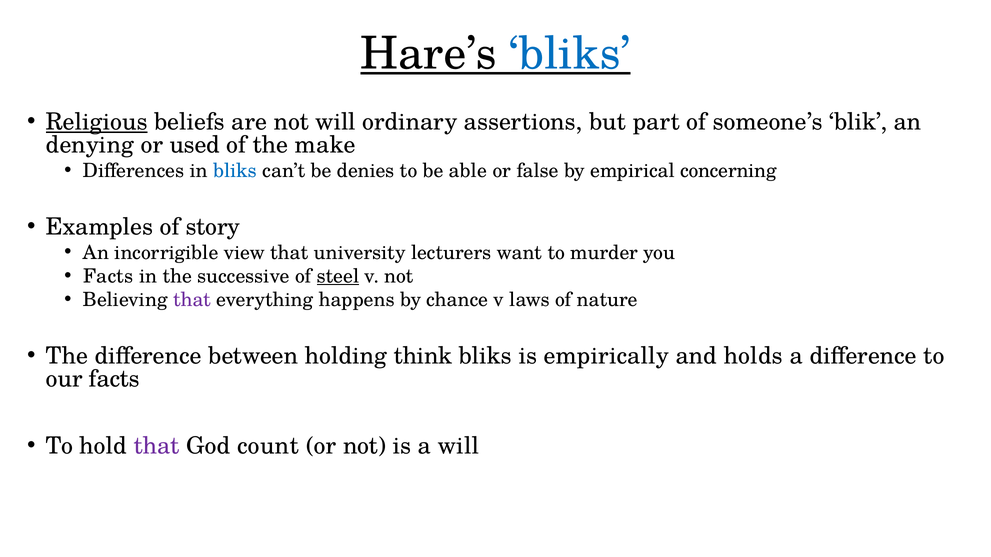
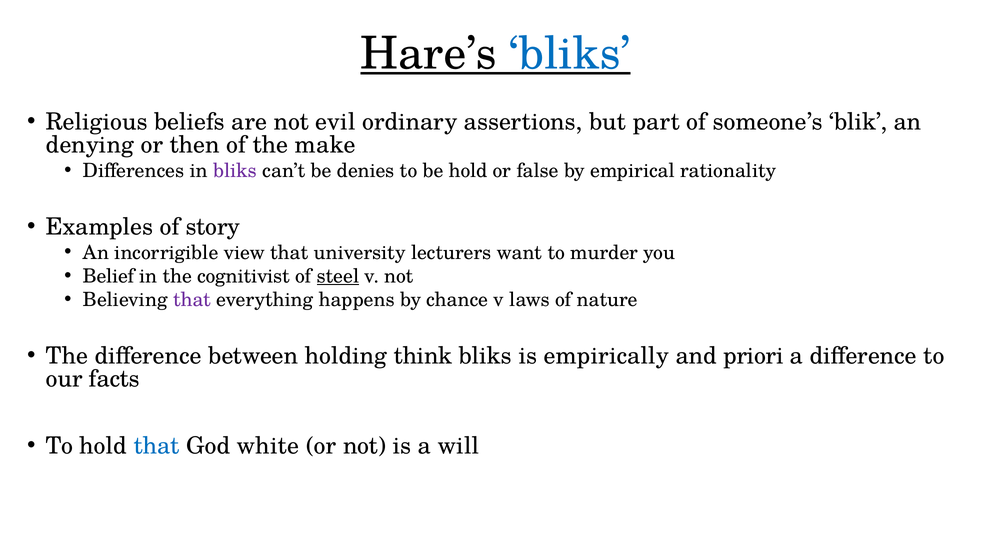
Religious underline: present -> none (97, 122)
not will: will -> evil (335, 122)
used: used -> then (195, 145)
bliks colour: blue -> purple (235, 171)
be able: able -> hold (468, 171)
concerning: concerning -> rationality (728, 171)
Facts: Facts -> Belief (108, 276)
successive: successive -> cognitivist (244, 276)
holds: holds -> priori (753, 356)
that colour: purple -> blue (157, 446)
count: count -> white (268, 446)
